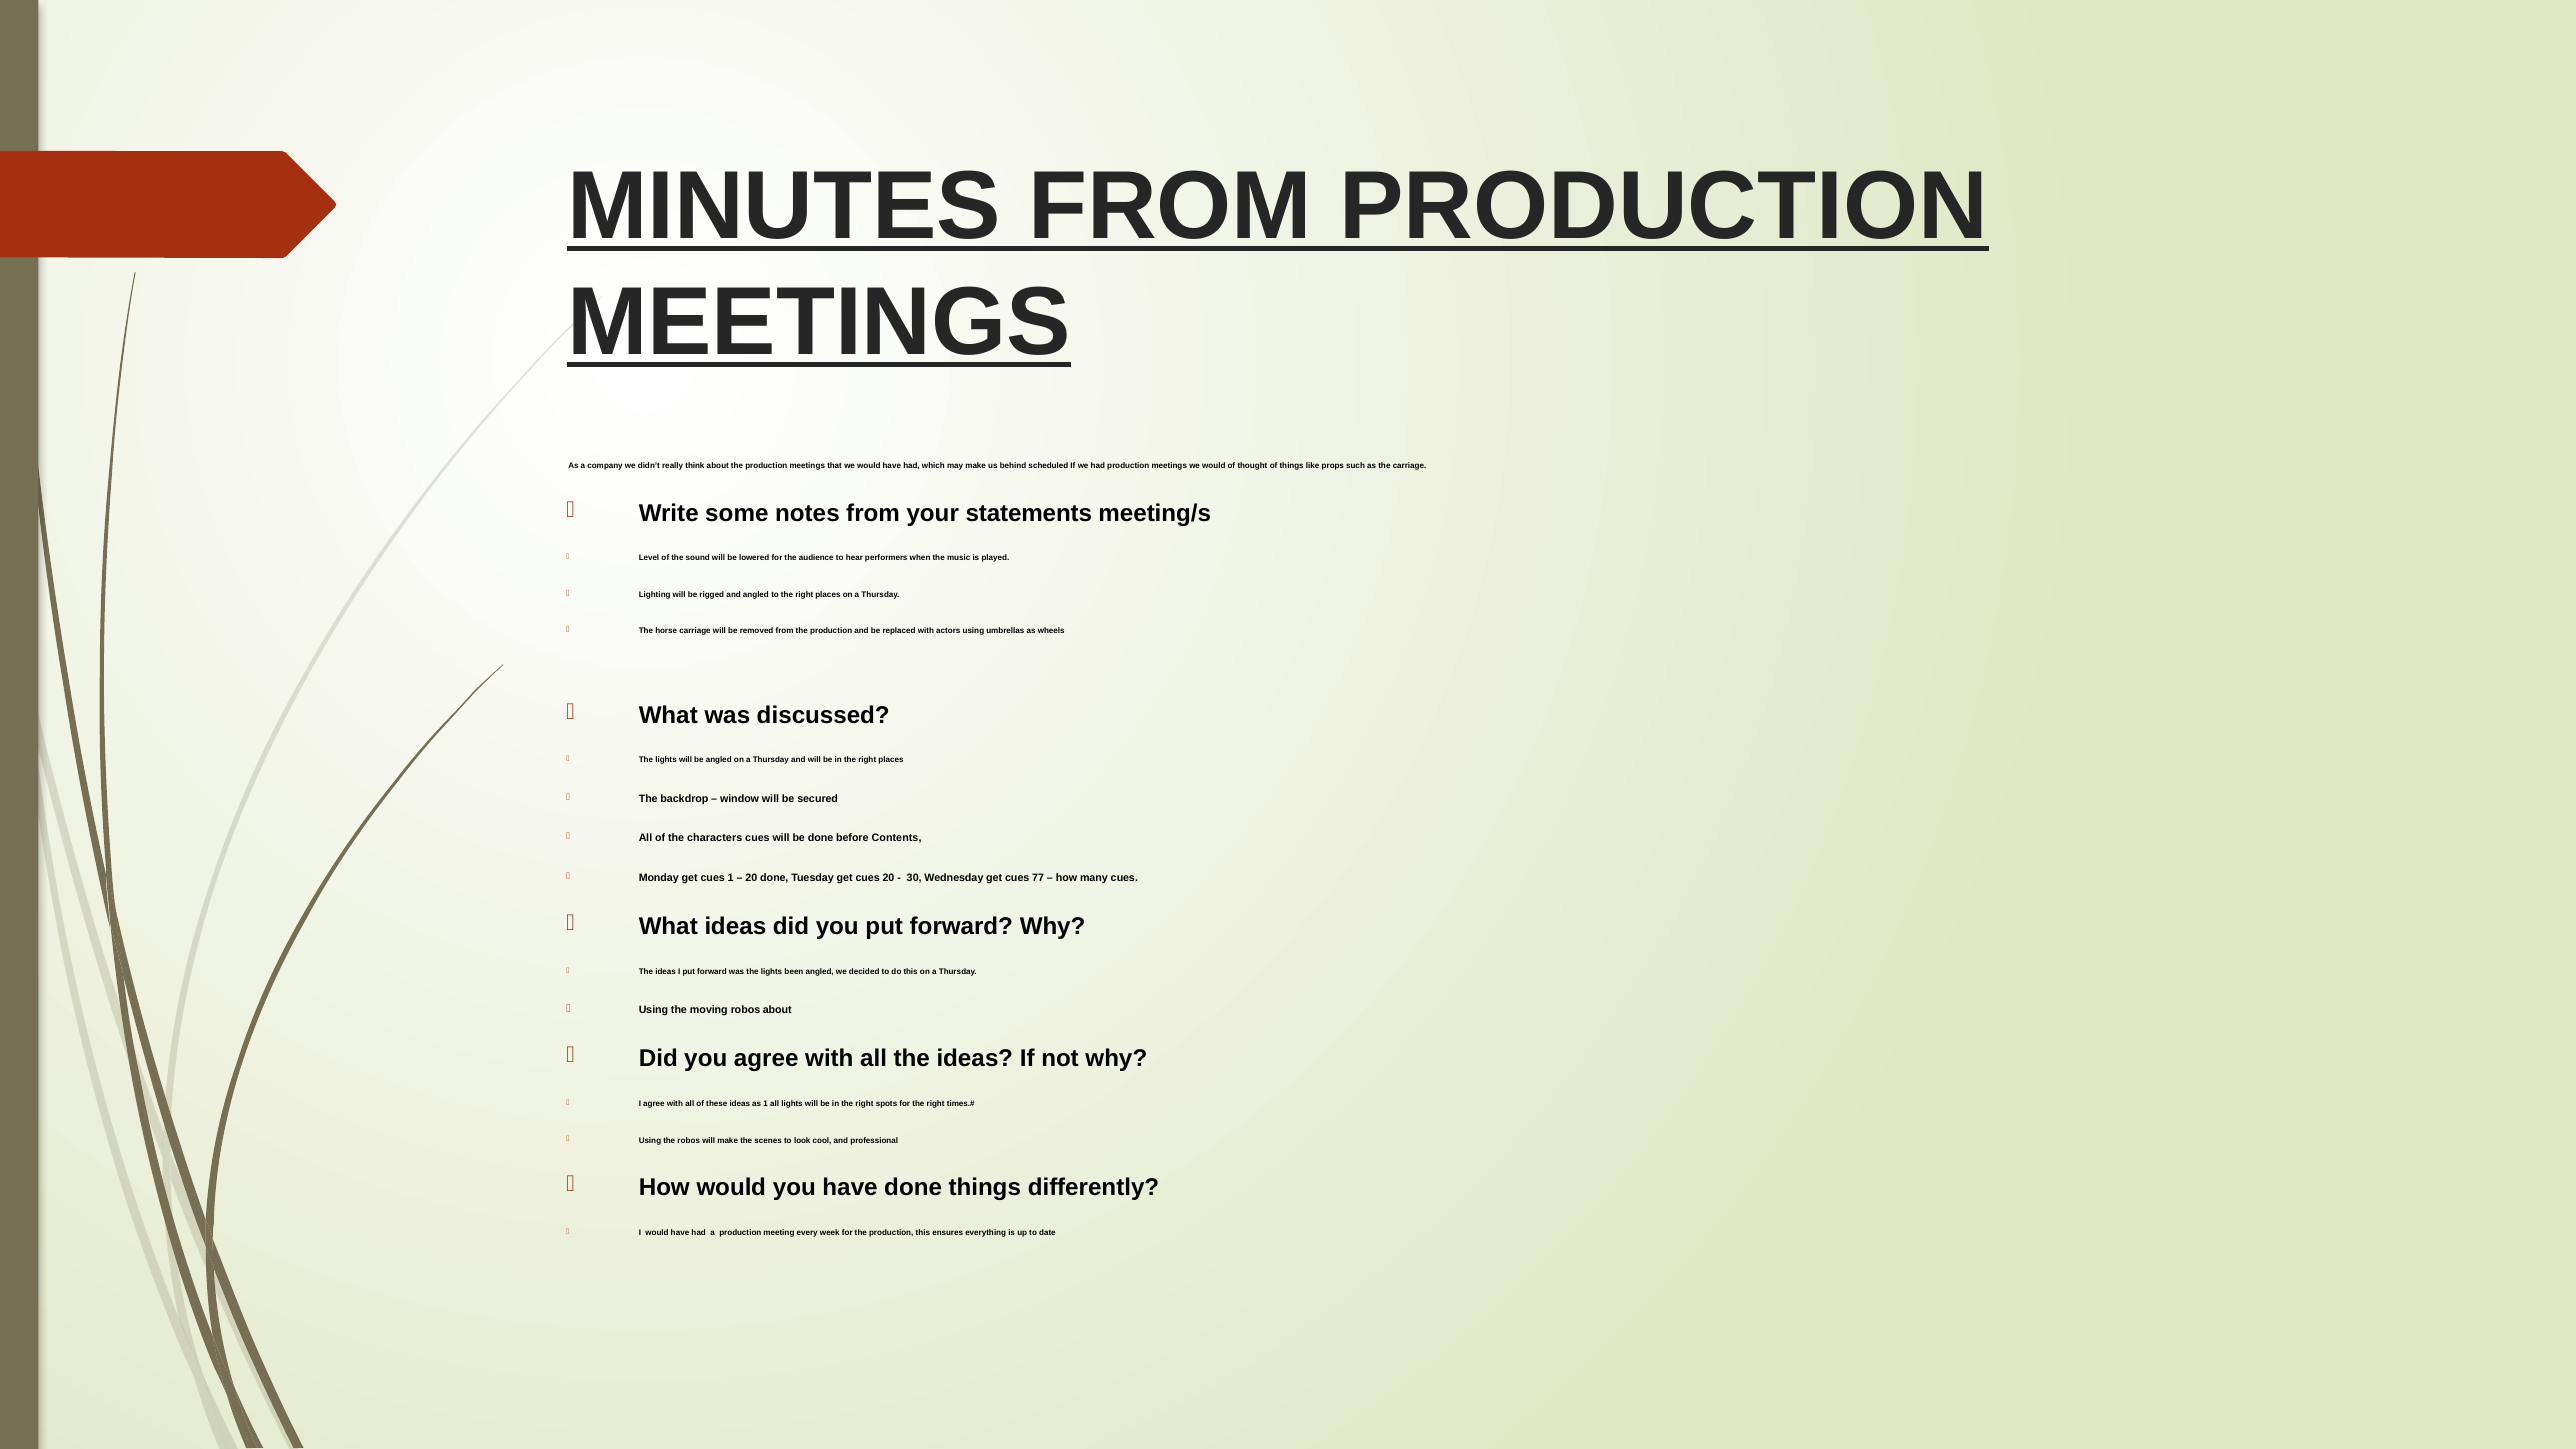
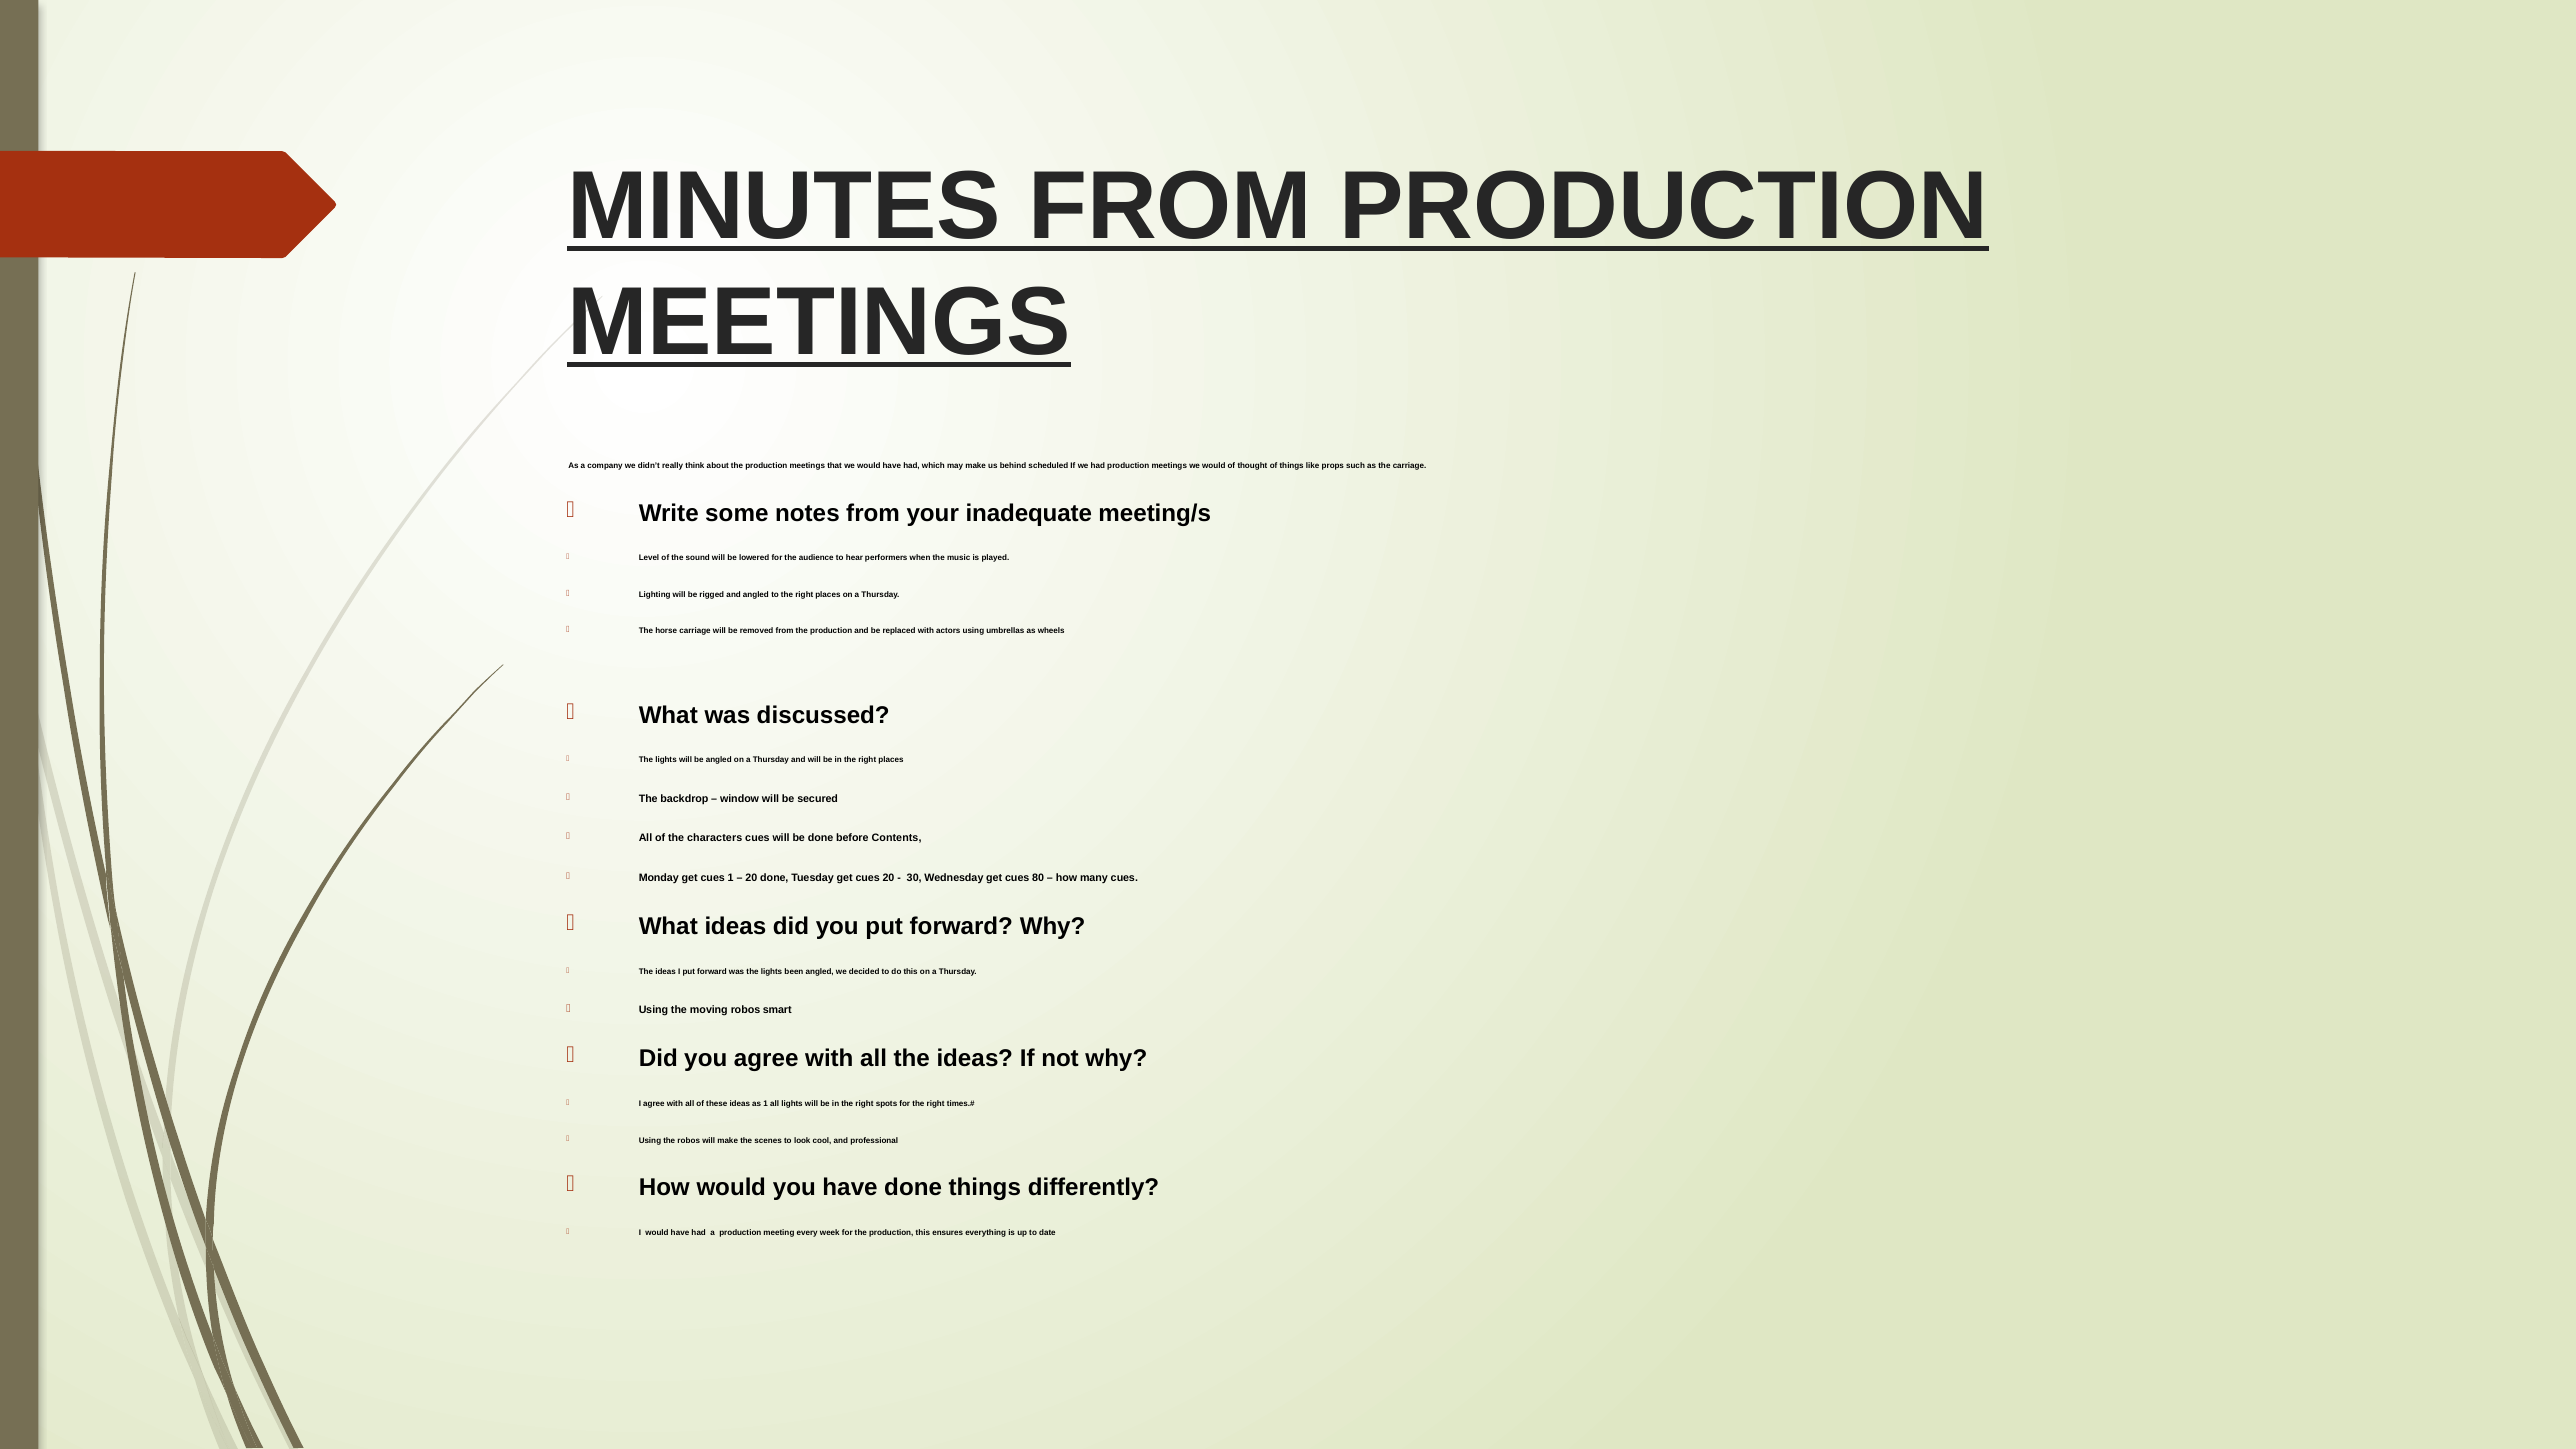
statements: statements -> inadequate (1029, 513)
77: 77 -> 80 (1038, 878)
robos about: about -> smart (777, 1010)
